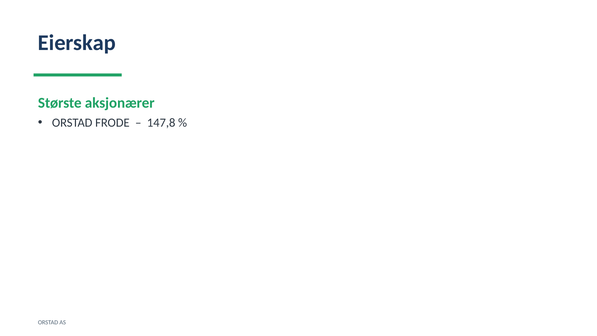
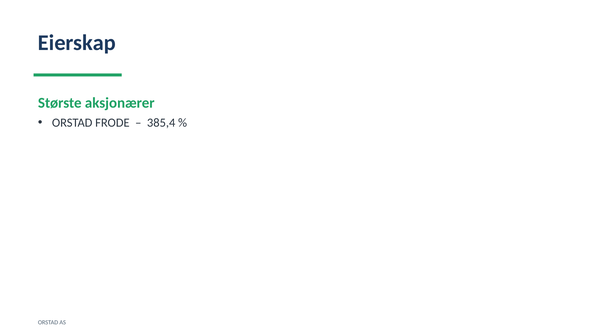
147,8: 147,8 -> 385,4 (161, 123)
